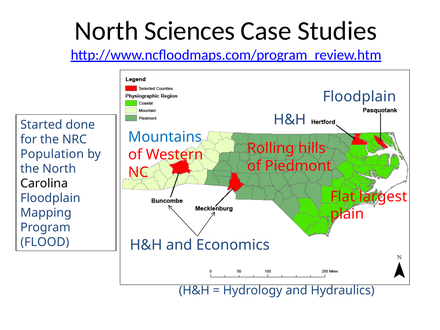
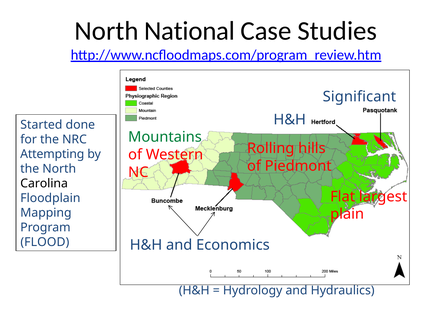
Sciences: Sciences -> National (190, 31)
Floodplain: Floodplain -> Significant (359, 97)
Mountains colour: blue -> green (165, 137)
Population: Population -> Attempting (52, 154)
